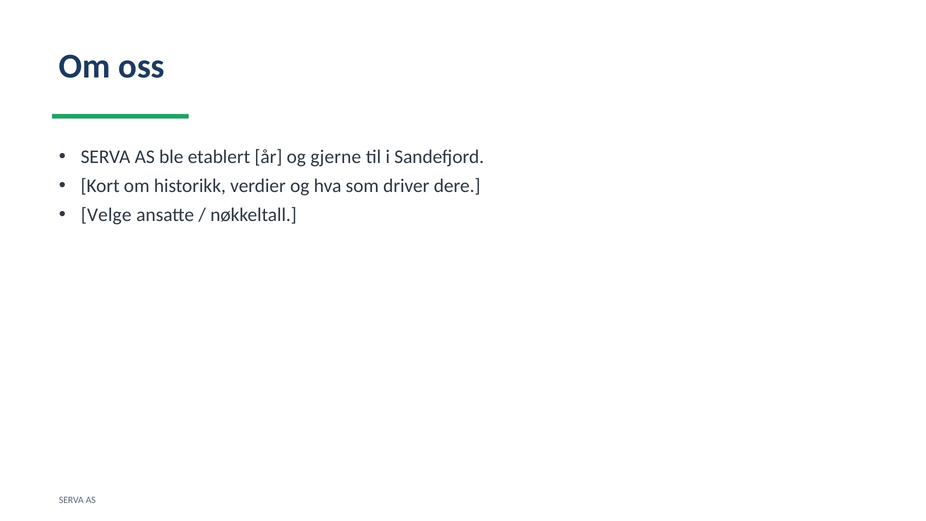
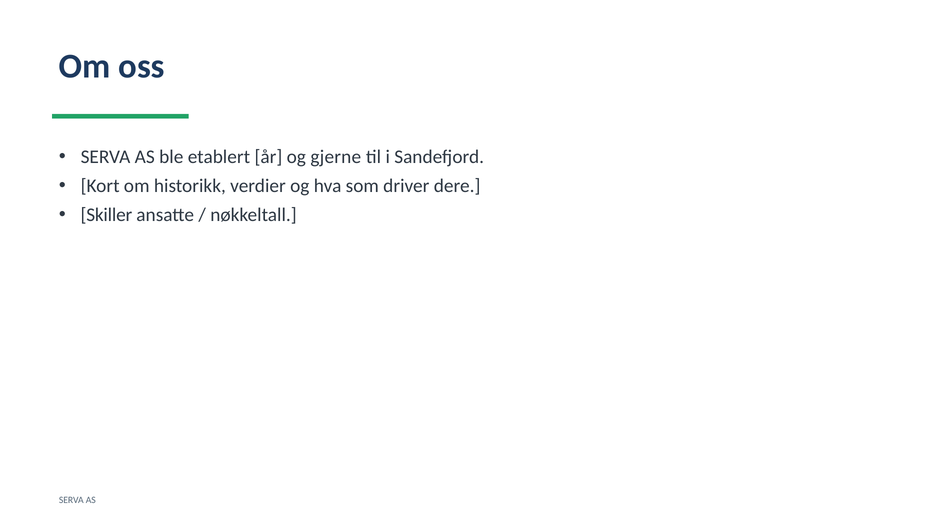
Velge: Velge -> Skiller (106, 215)
